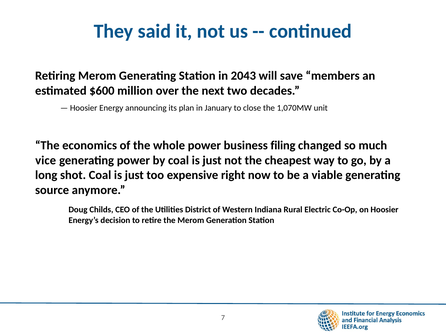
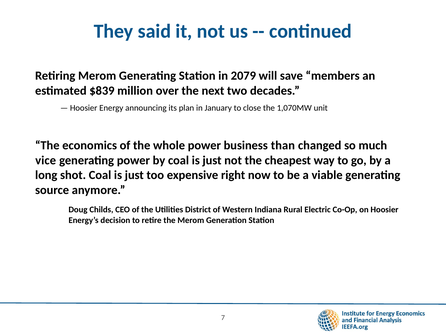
2043: 2043 -> 2079 (243, 76)
$600: $600 -> $839 (102, 90)
filing: filing -> than (283, 145)
